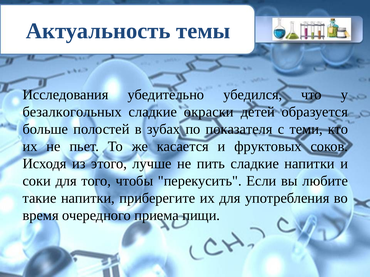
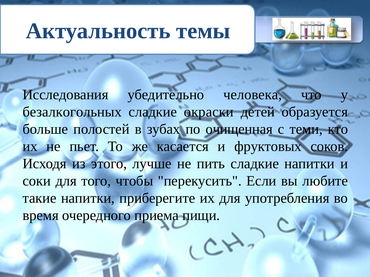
убедился: убедился -> человека (253, 95)
показателя: показателя -> очищенная (239, 129)
